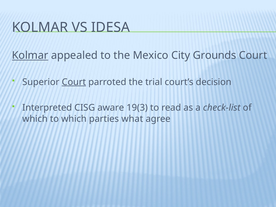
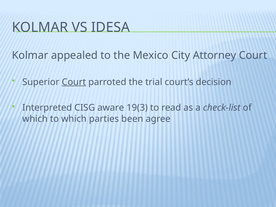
Kolmar underline: present -> none (30, 55)
Grounds: Grounds -> Attorney (215, 55)
what: what -> been (132, 119)
